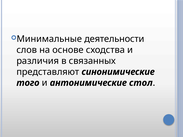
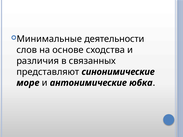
того: того -> море (28, 83)
стол: стол -> юбка (141, 83)
